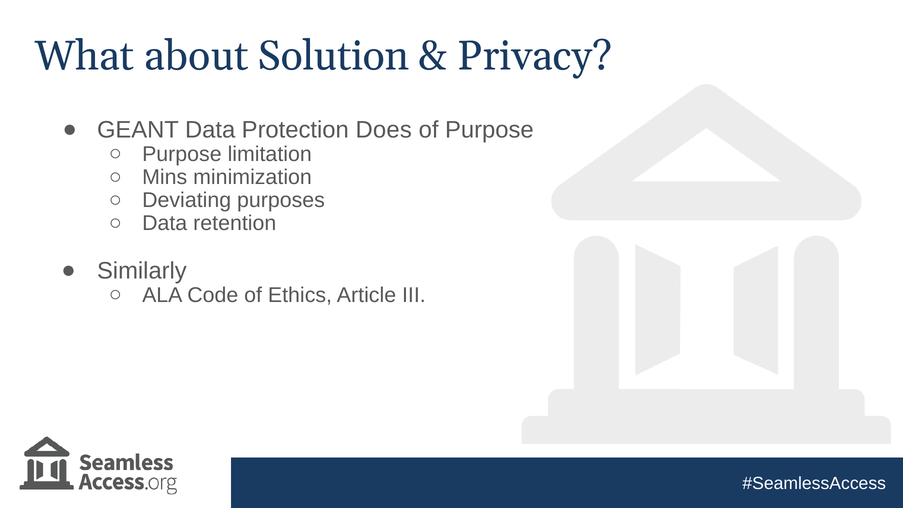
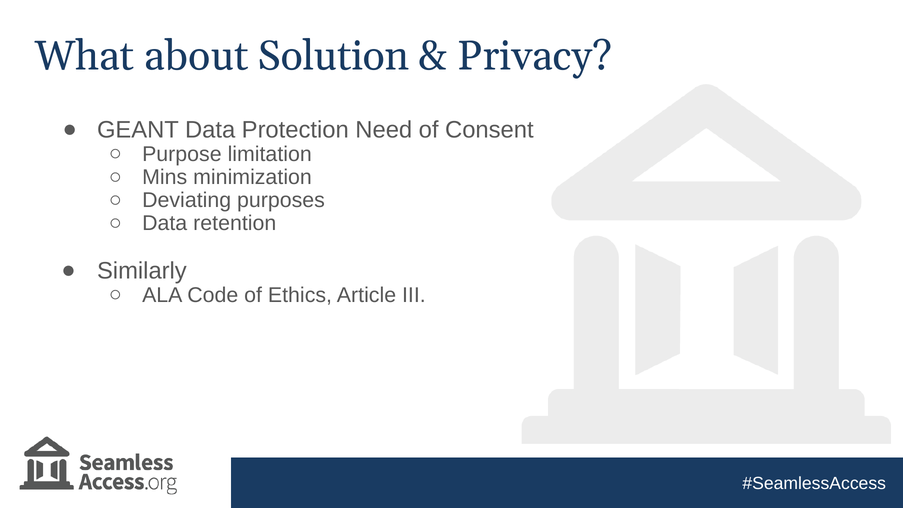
Does: Does -> Need (384, 130)
of Purpose: Purpose -> Consent (489, 130)
